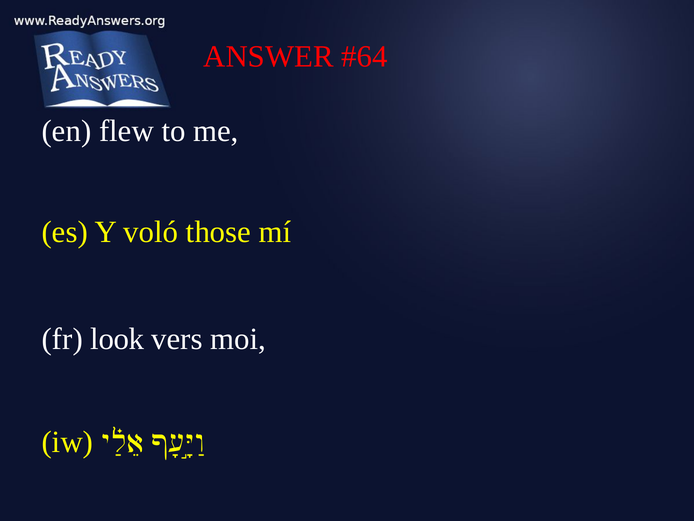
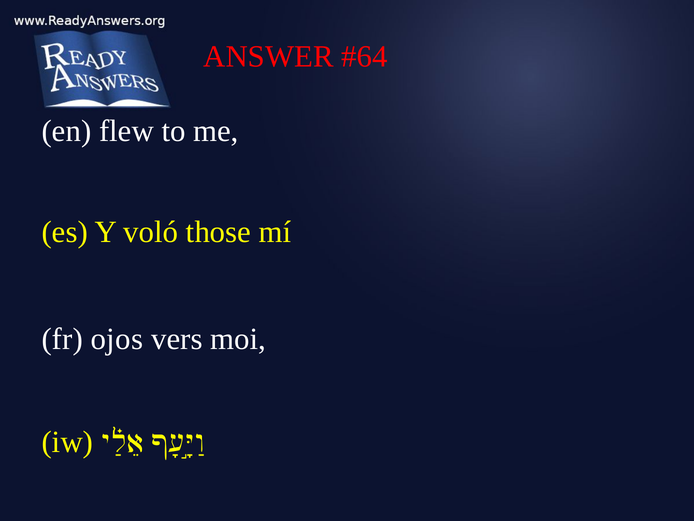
look: look -> ojos (117, 339)
